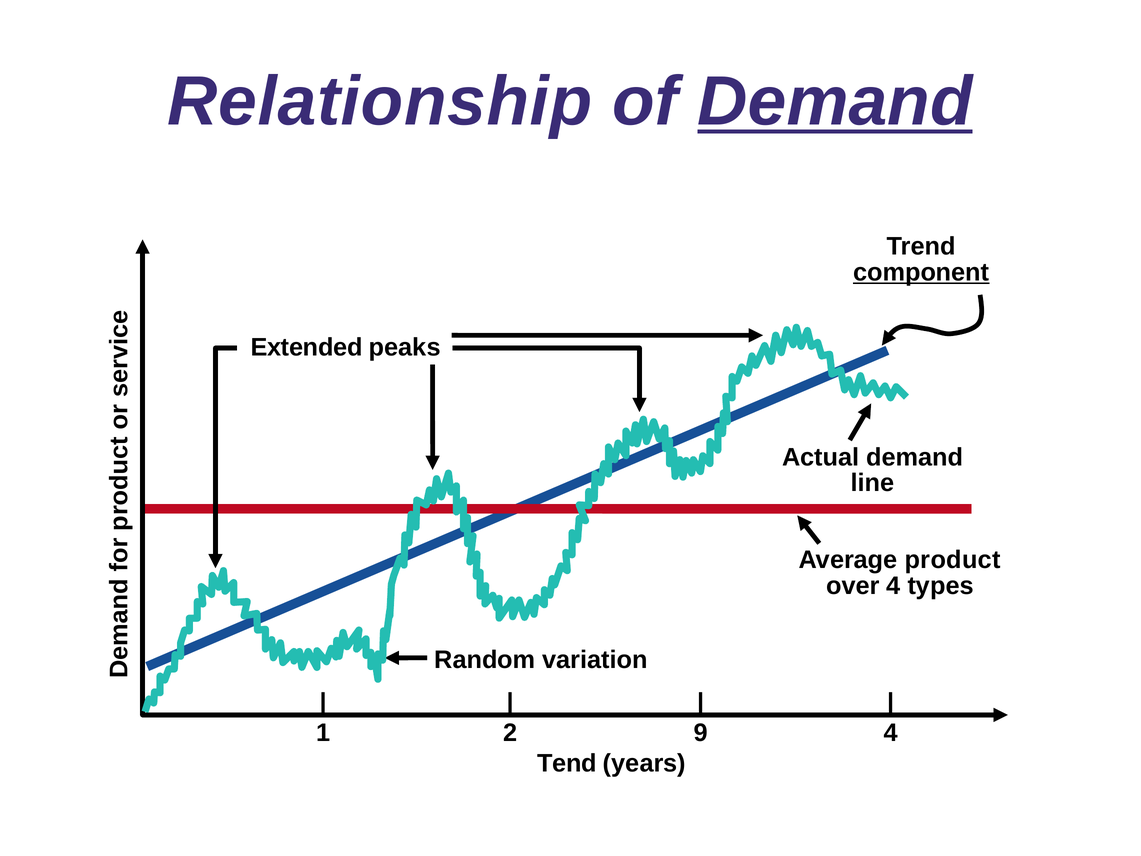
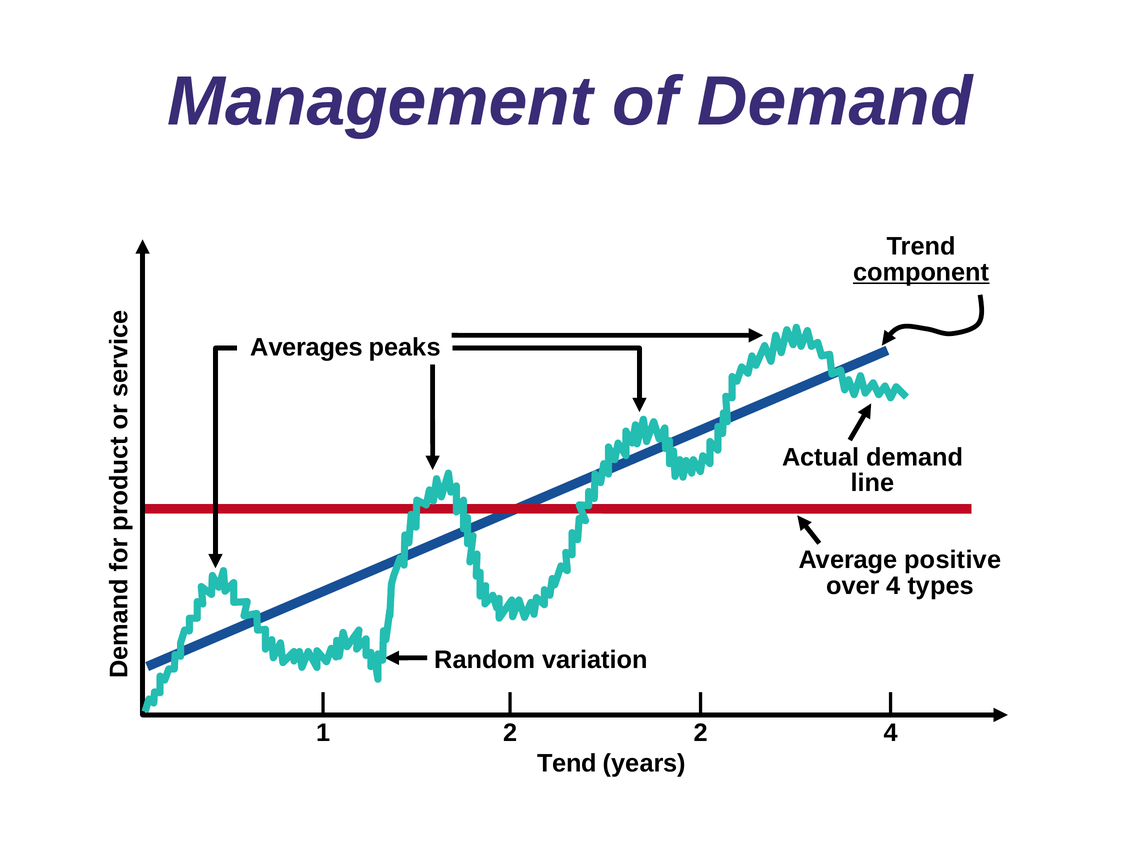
Relationship: Relationship -> Management (380, 102)
Demand underline: present -> none (835, 102)
Extended: Extended -> Averages (307, 347)
product: product -> positive (953, 560)
2 9: 9 -> 2 (701, 733)
